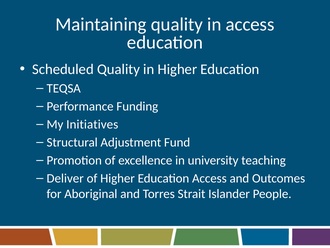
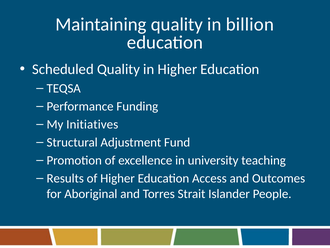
in access: access -> billion (250, 24)
Deliver: Deliver -> Results (65, 178)
